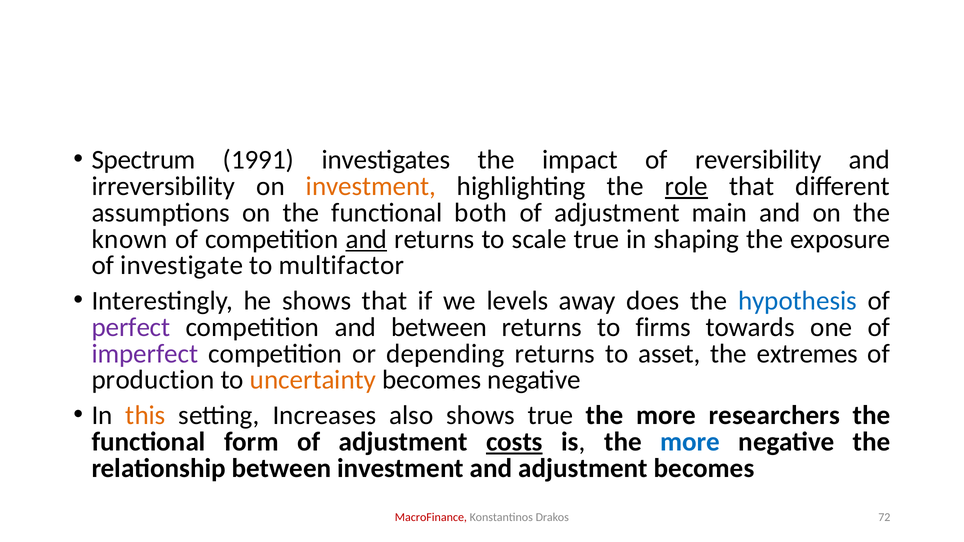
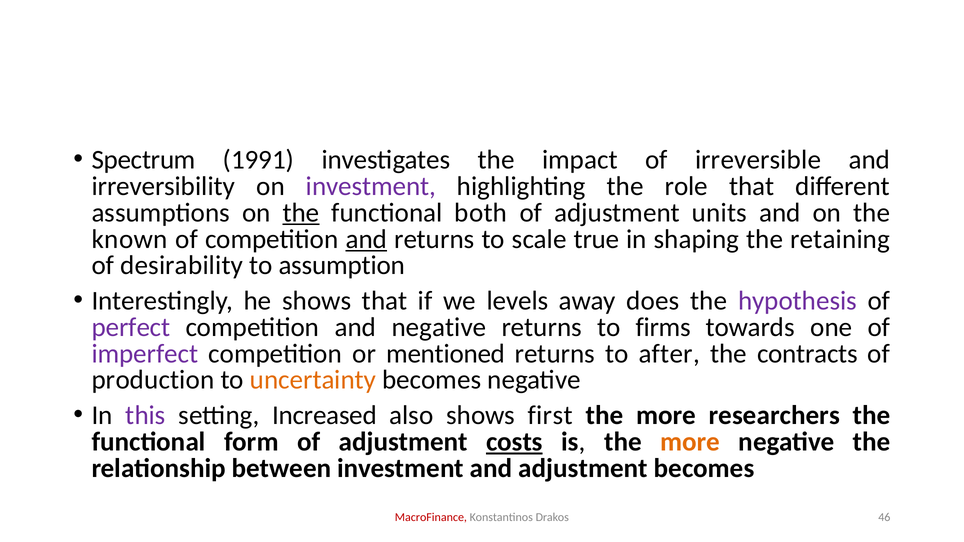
reversibility: reversibility -> irreversible (758, 160)
investment colour: orange -> purple (371, 186)
role underline: present -> none (686, 186)
the underline: none -> present (301, 213)
main: main -> units (719, 213)
exposure: exposure -> retaining (840, 239)
investigate: investigate -> desirability (182, 266)
multifactor: multifactor -> assumption (342, 266)
hypothesis colour: blue -> purple (797, 301)
and between: between -> negative (439, 327)
depending: depending -> mentioned (446, 354)
asset: asset -> after (669, 354)
extremes: extremes -> contracts (807, 354)
this colour: orange -> purple (146, 416)
Increases: Increases -> Increased (325, 416)
shows true: true -> first (550, 416)
more colour: blue -> orange (690, 442)
72: 72 -> 46 (884, 518)
